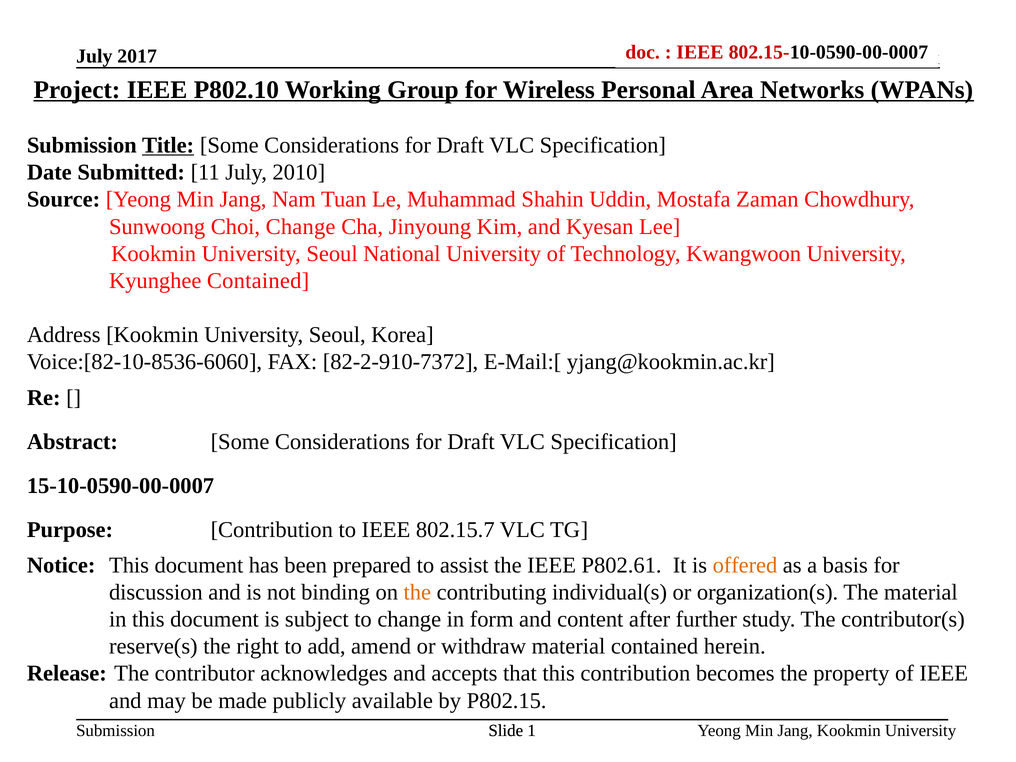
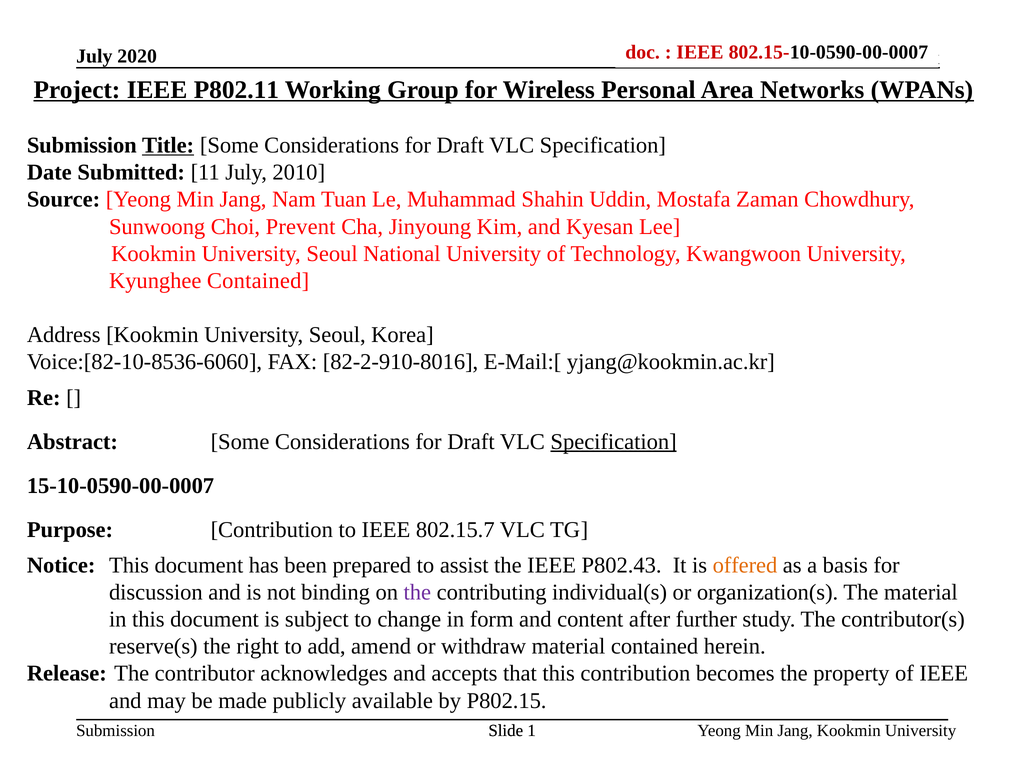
2017: 2017 -> 2020 (137, 56)
P802.10: P802.10 -> P802.11 (236, 90)
Choi Change: Change -> Prevent (301, 227)
82-2-910-7372: 82-2-910-7372 -> 82-2-910-8016 (401, 362)
Specification underline: none -> present (614, 442)
P802.61: P802.61 -> P802.43 (622, 565)
the colour: orange -> purple (417, 592)
